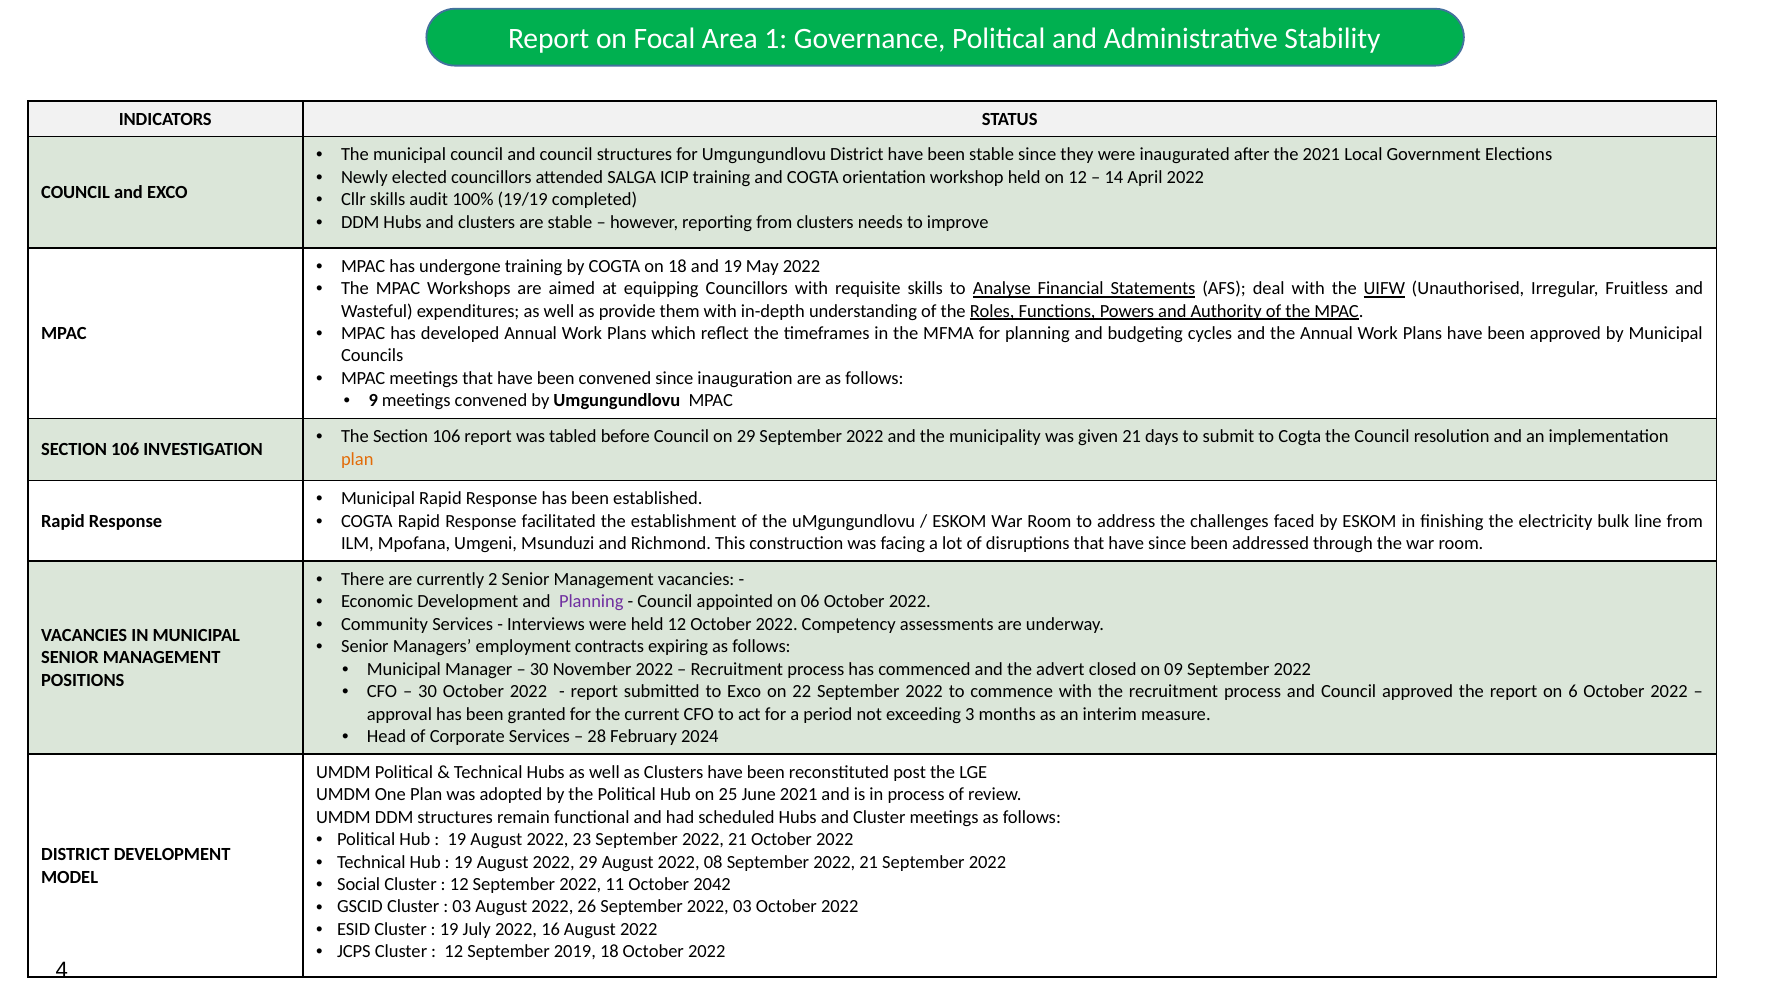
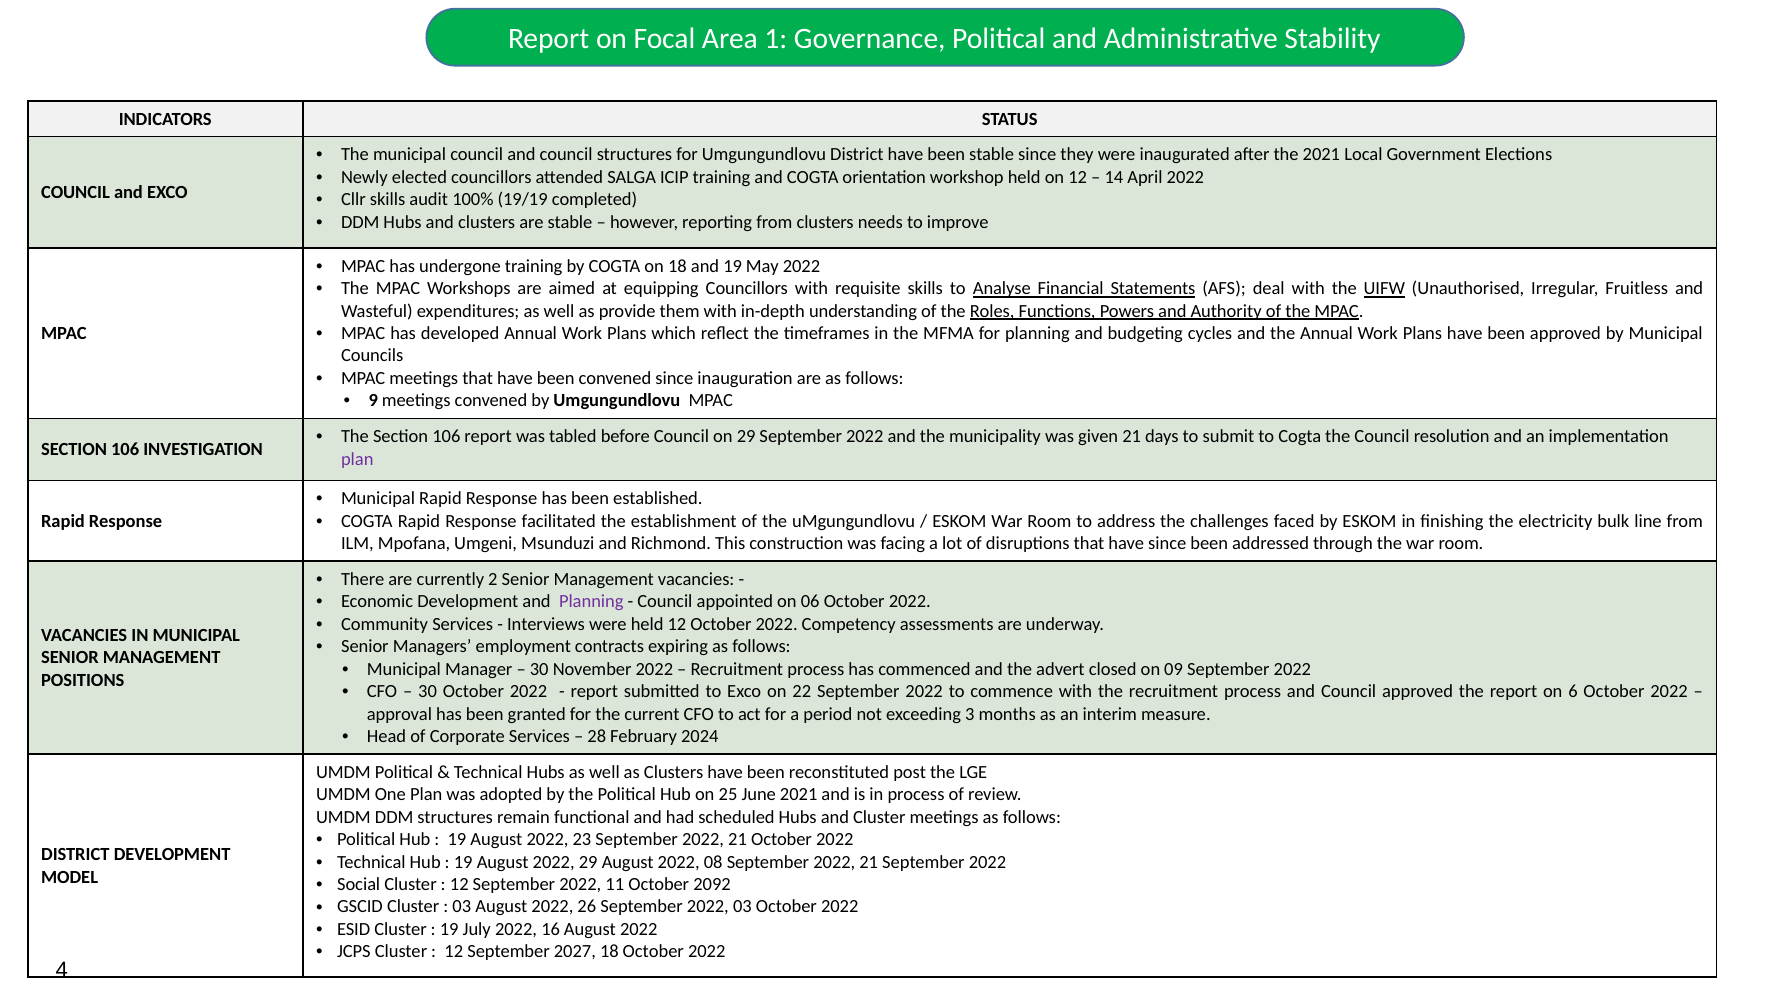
plan colour: orange -> purple (357, 459)
2042: 2042 -> 2092 (712, 884)
2019: 2019 -> 2027 (575, 952)
